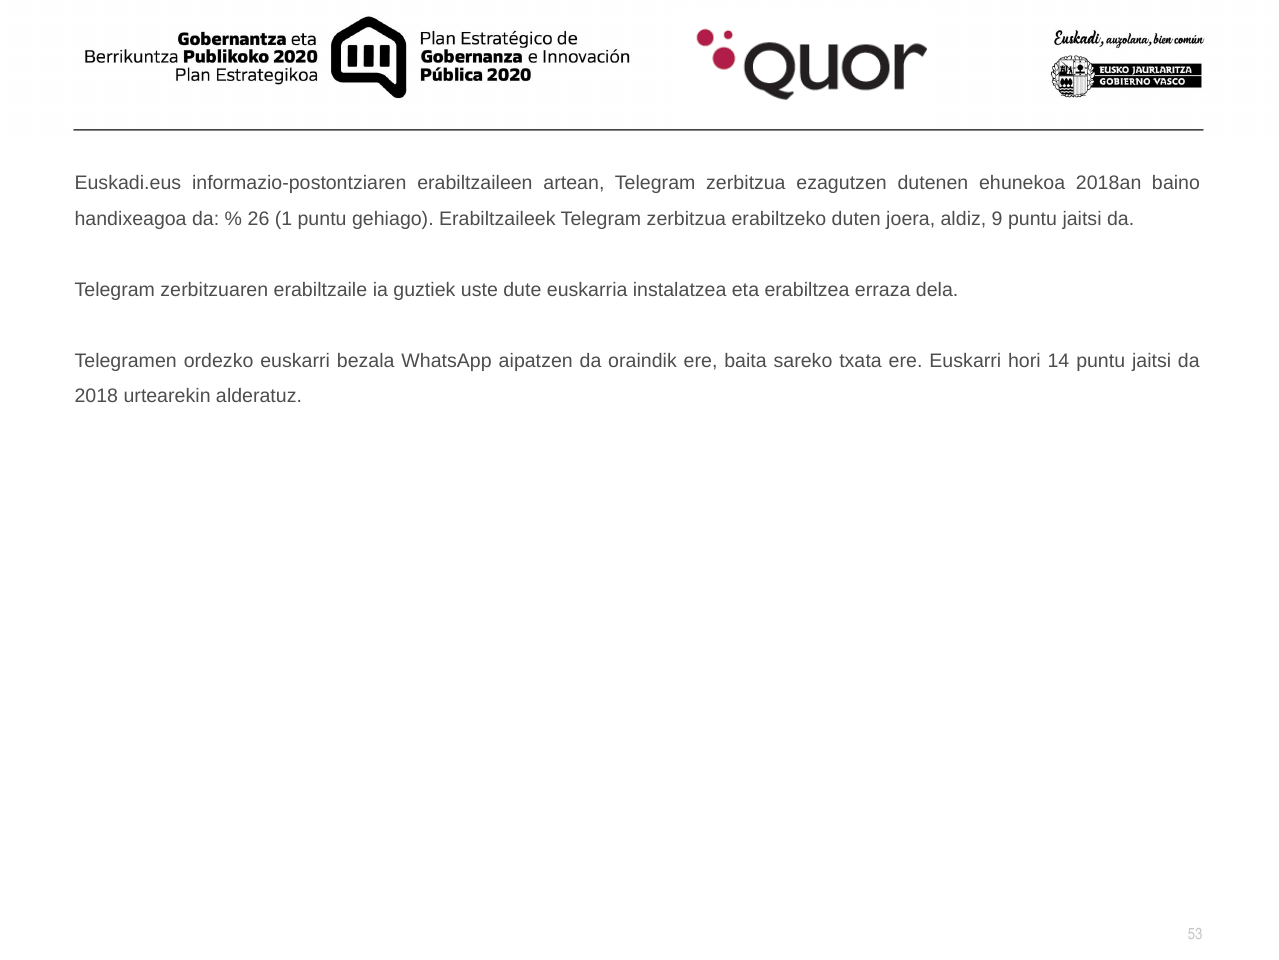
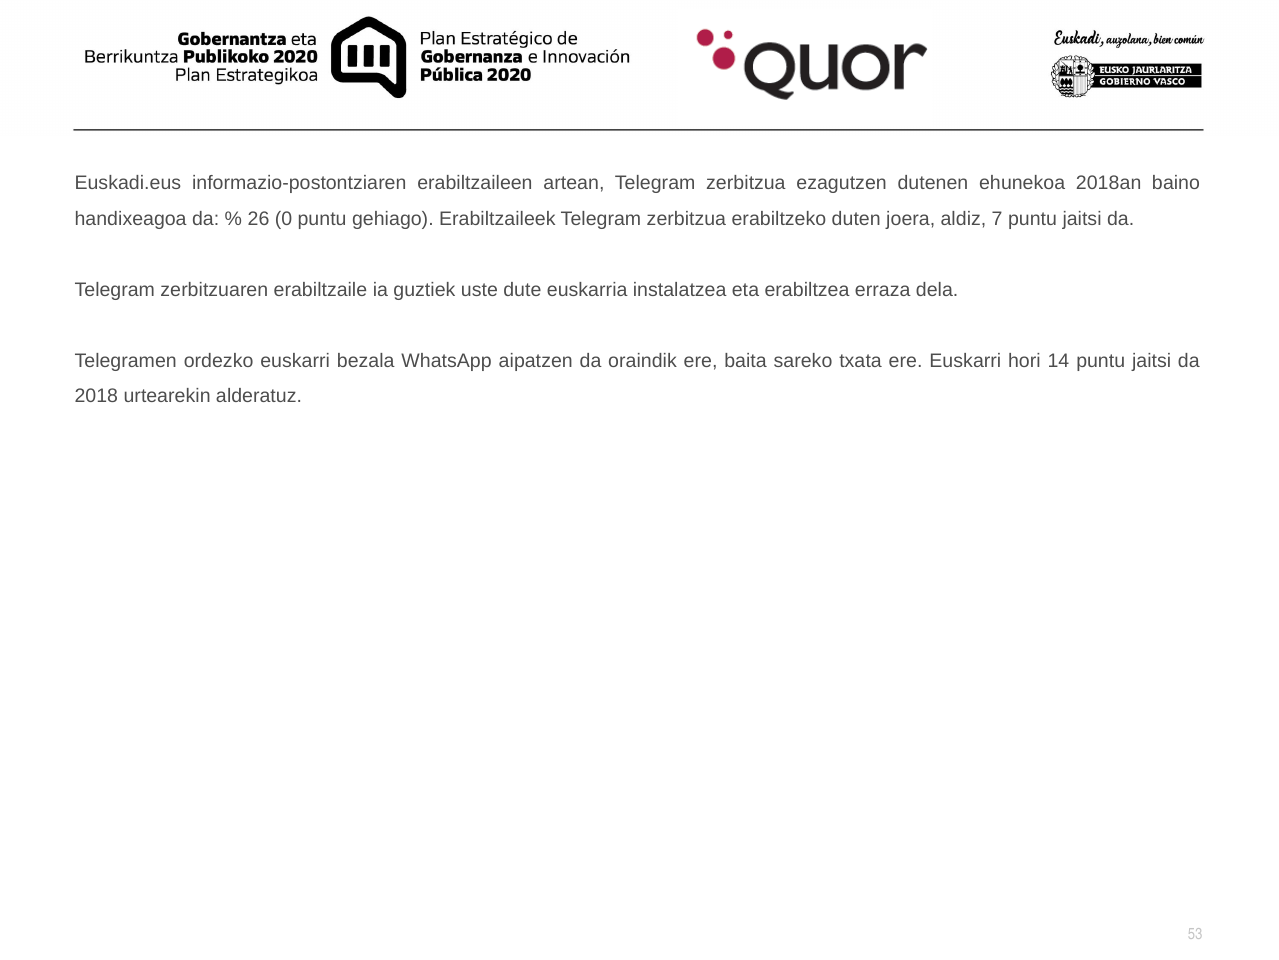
1: 1 -> 0 (284, 218)
9: 9 -> 7 (997, 218)
